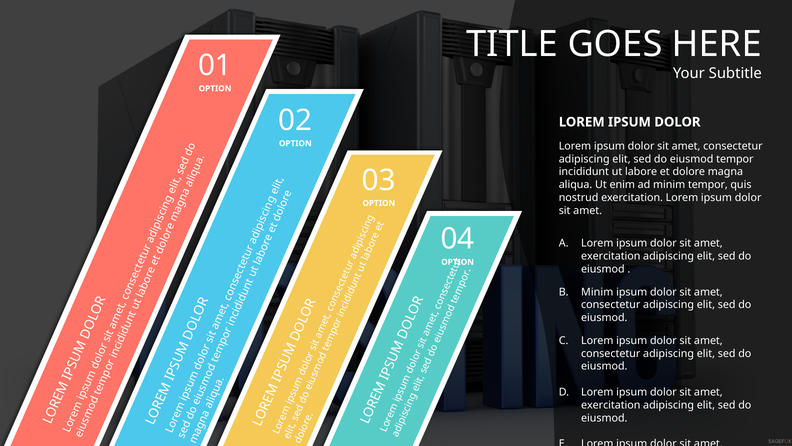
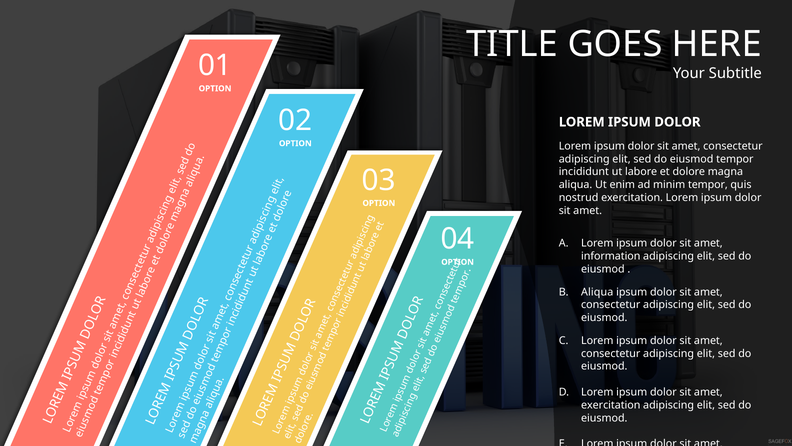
exercitation: exercitation -> information (611, 256)
Minim: Minim -> Aliqua (597, 292)
